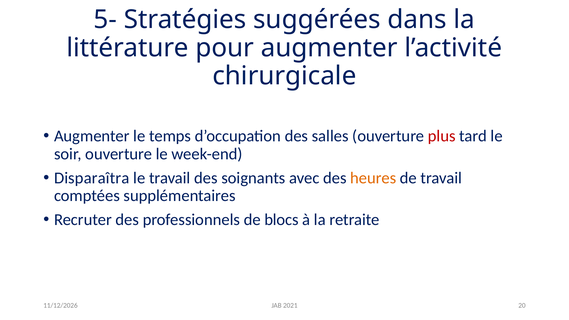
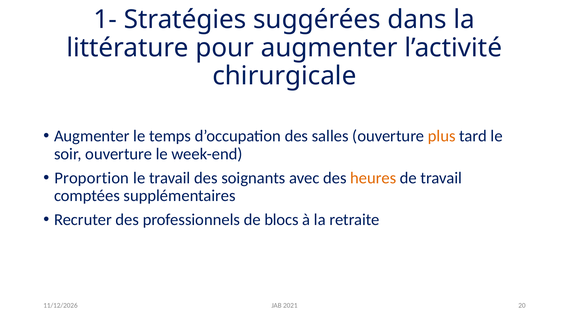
5-: 5- -> 1- (105, 20)
plus colour: red -> orange (442, 136)
Disparaîtra: Disparaîtra -> Proportion (92, 178)
